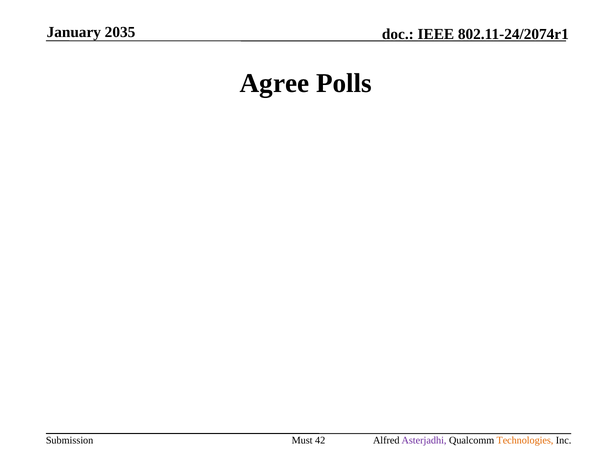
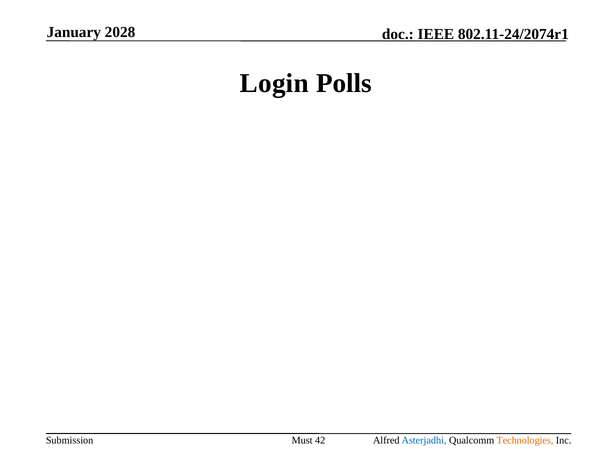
2035: 2035 -> 2028 (120, 32)
Agree: Agree -> Login (274, 83)
Asterjadhi colour: purple -> blue (424, 440)
